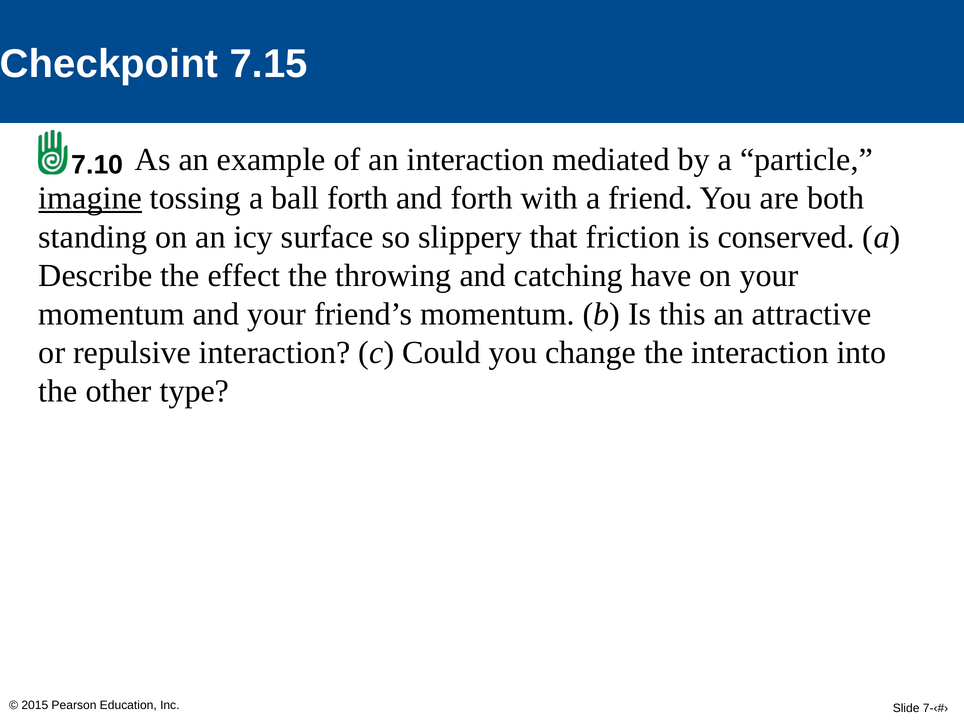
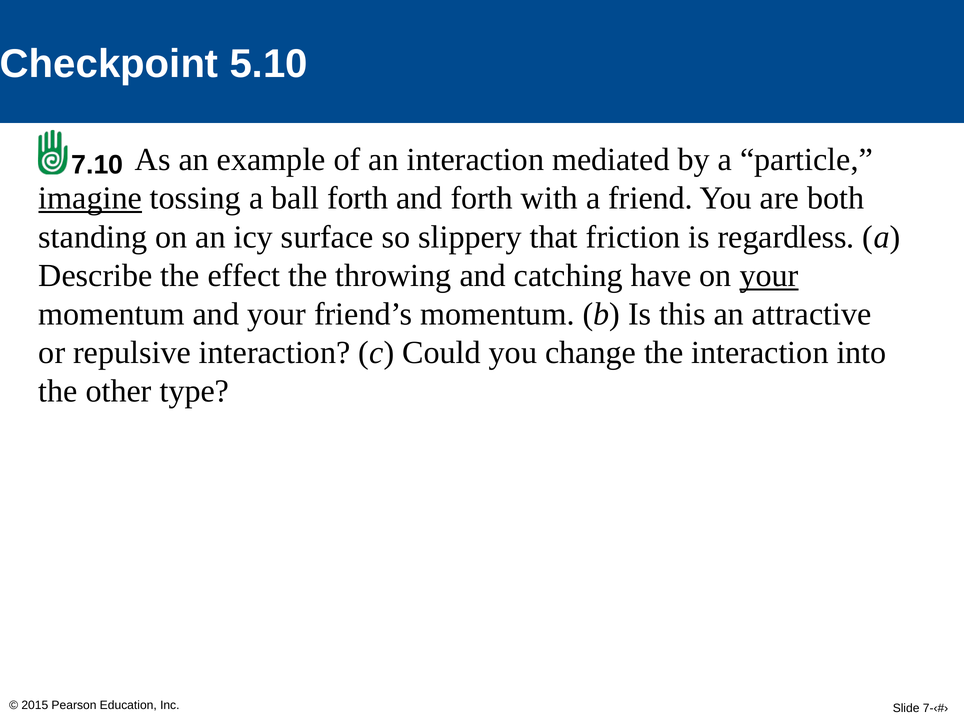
7.15: 7.15 -> 5.10 (269, 64)
conserved: conserved -> regardless (786, 237)
your underline: none -> present (769, 275)
